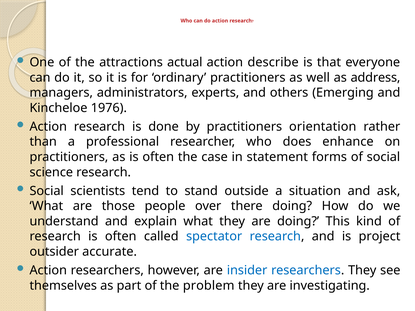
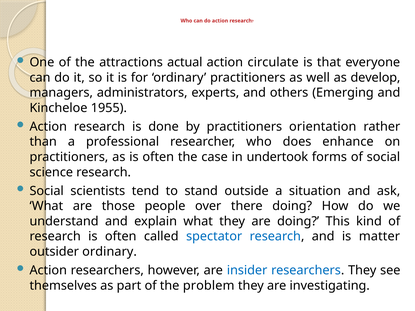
describe: describe -> circulate (273, 62)
address: address -> develop (375, 78)
1976: 1976 -> 1955 (109, 108)
statement: statement -> undertook (277, 157)
project: project -> matter (379, 237)
outsider accurate: accurate -> ordinary (110, 252)
